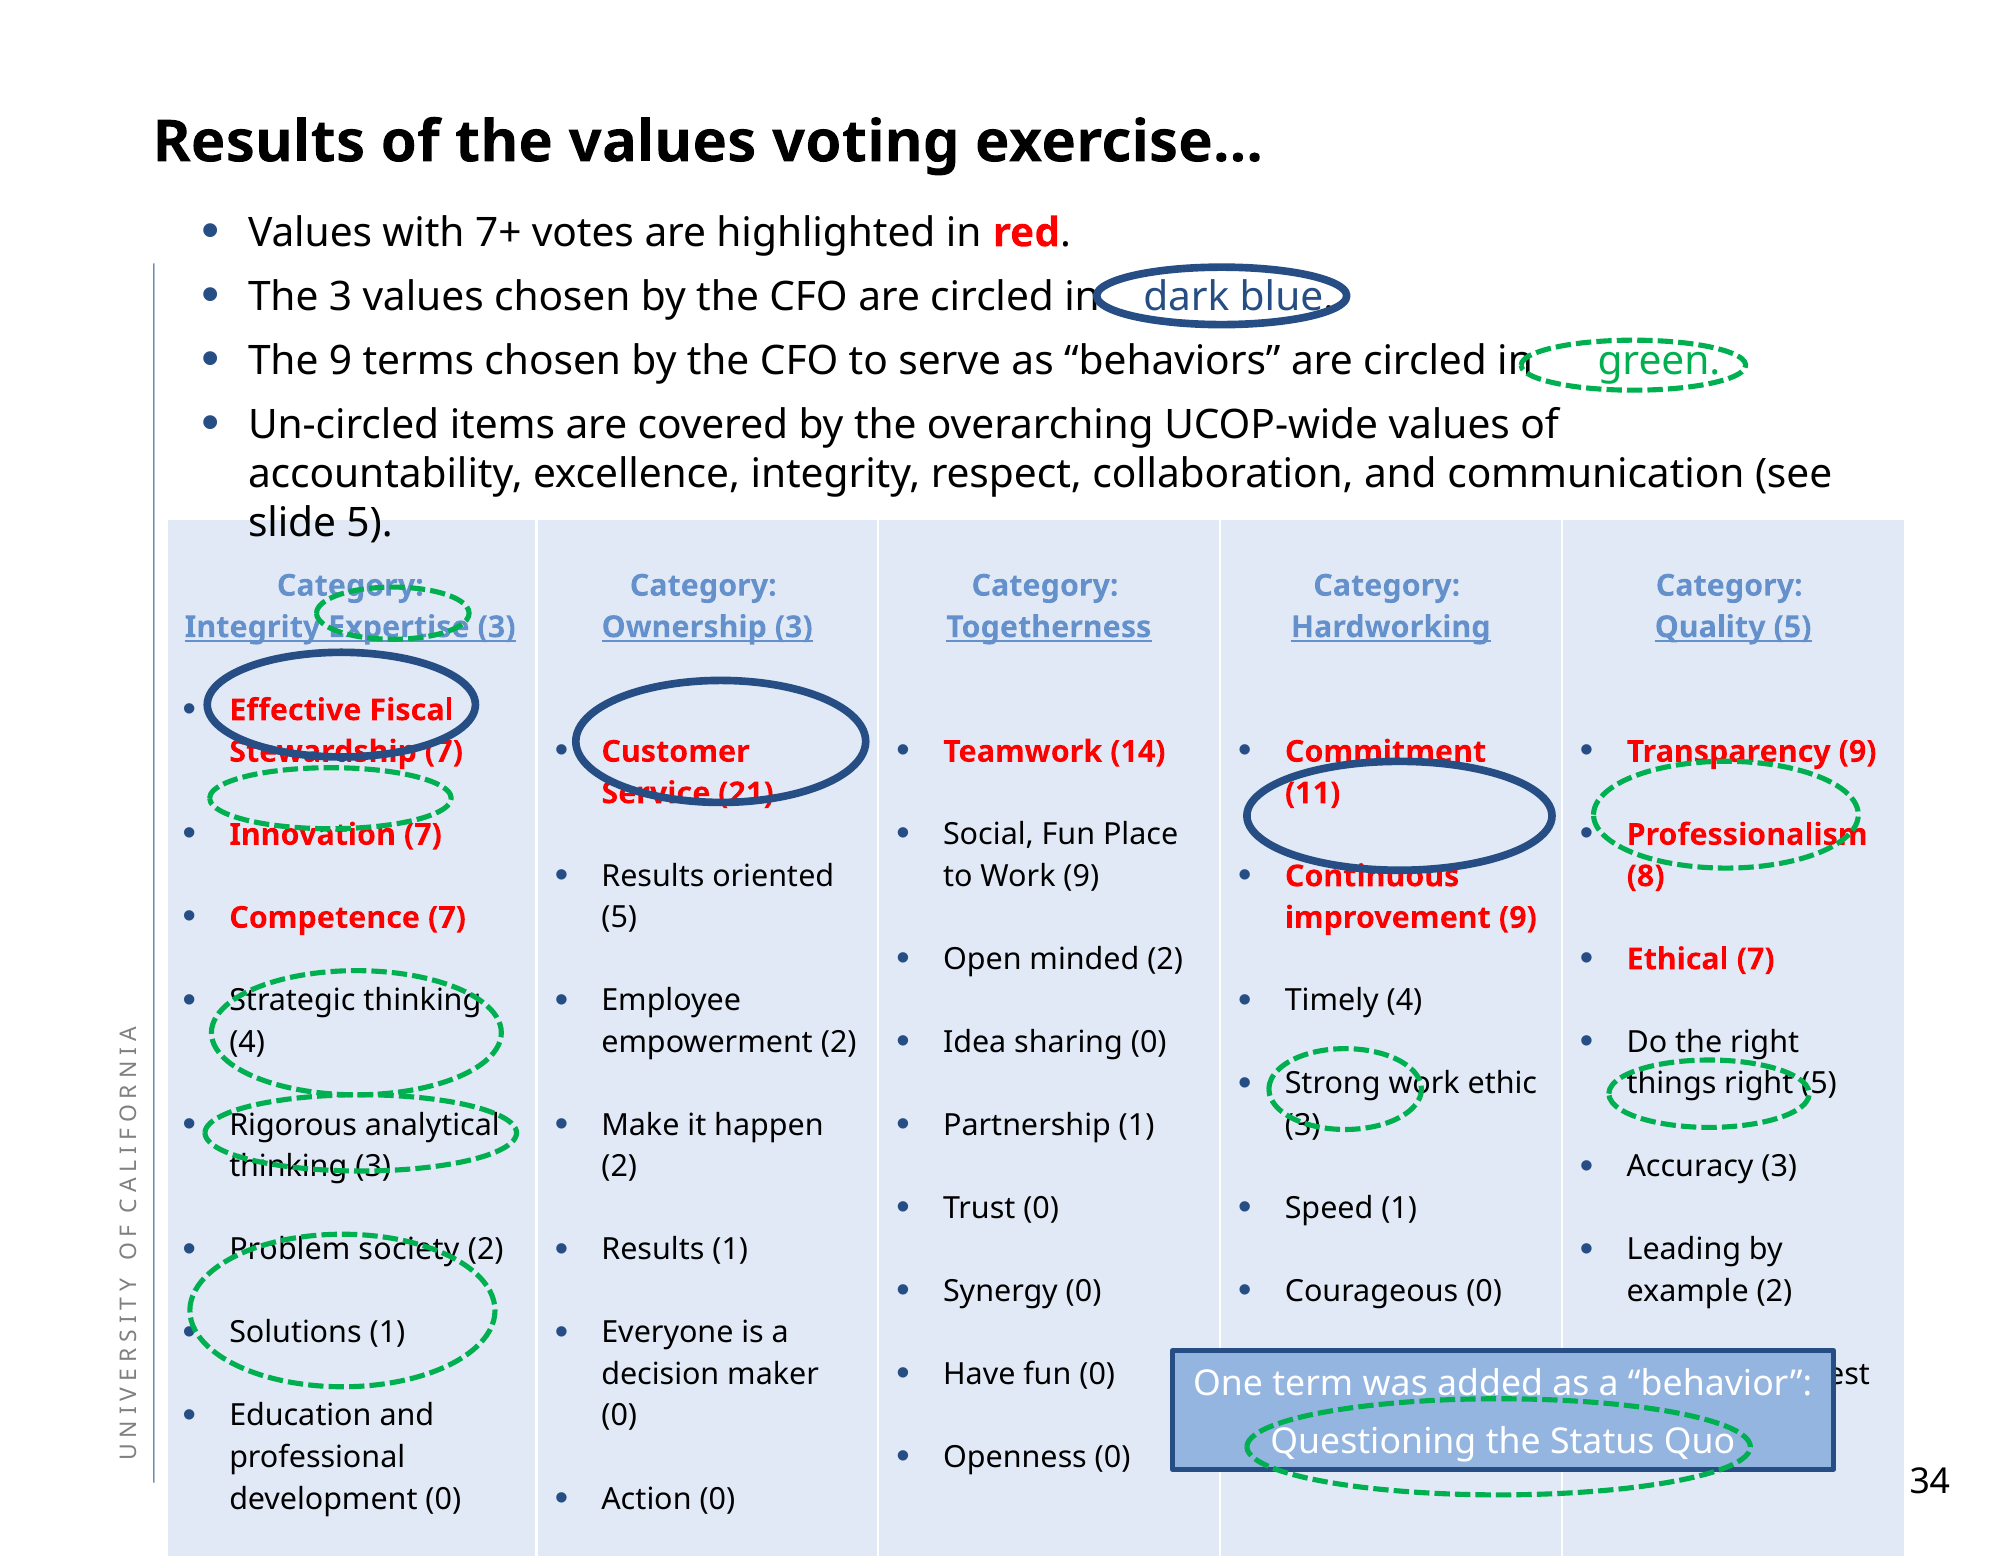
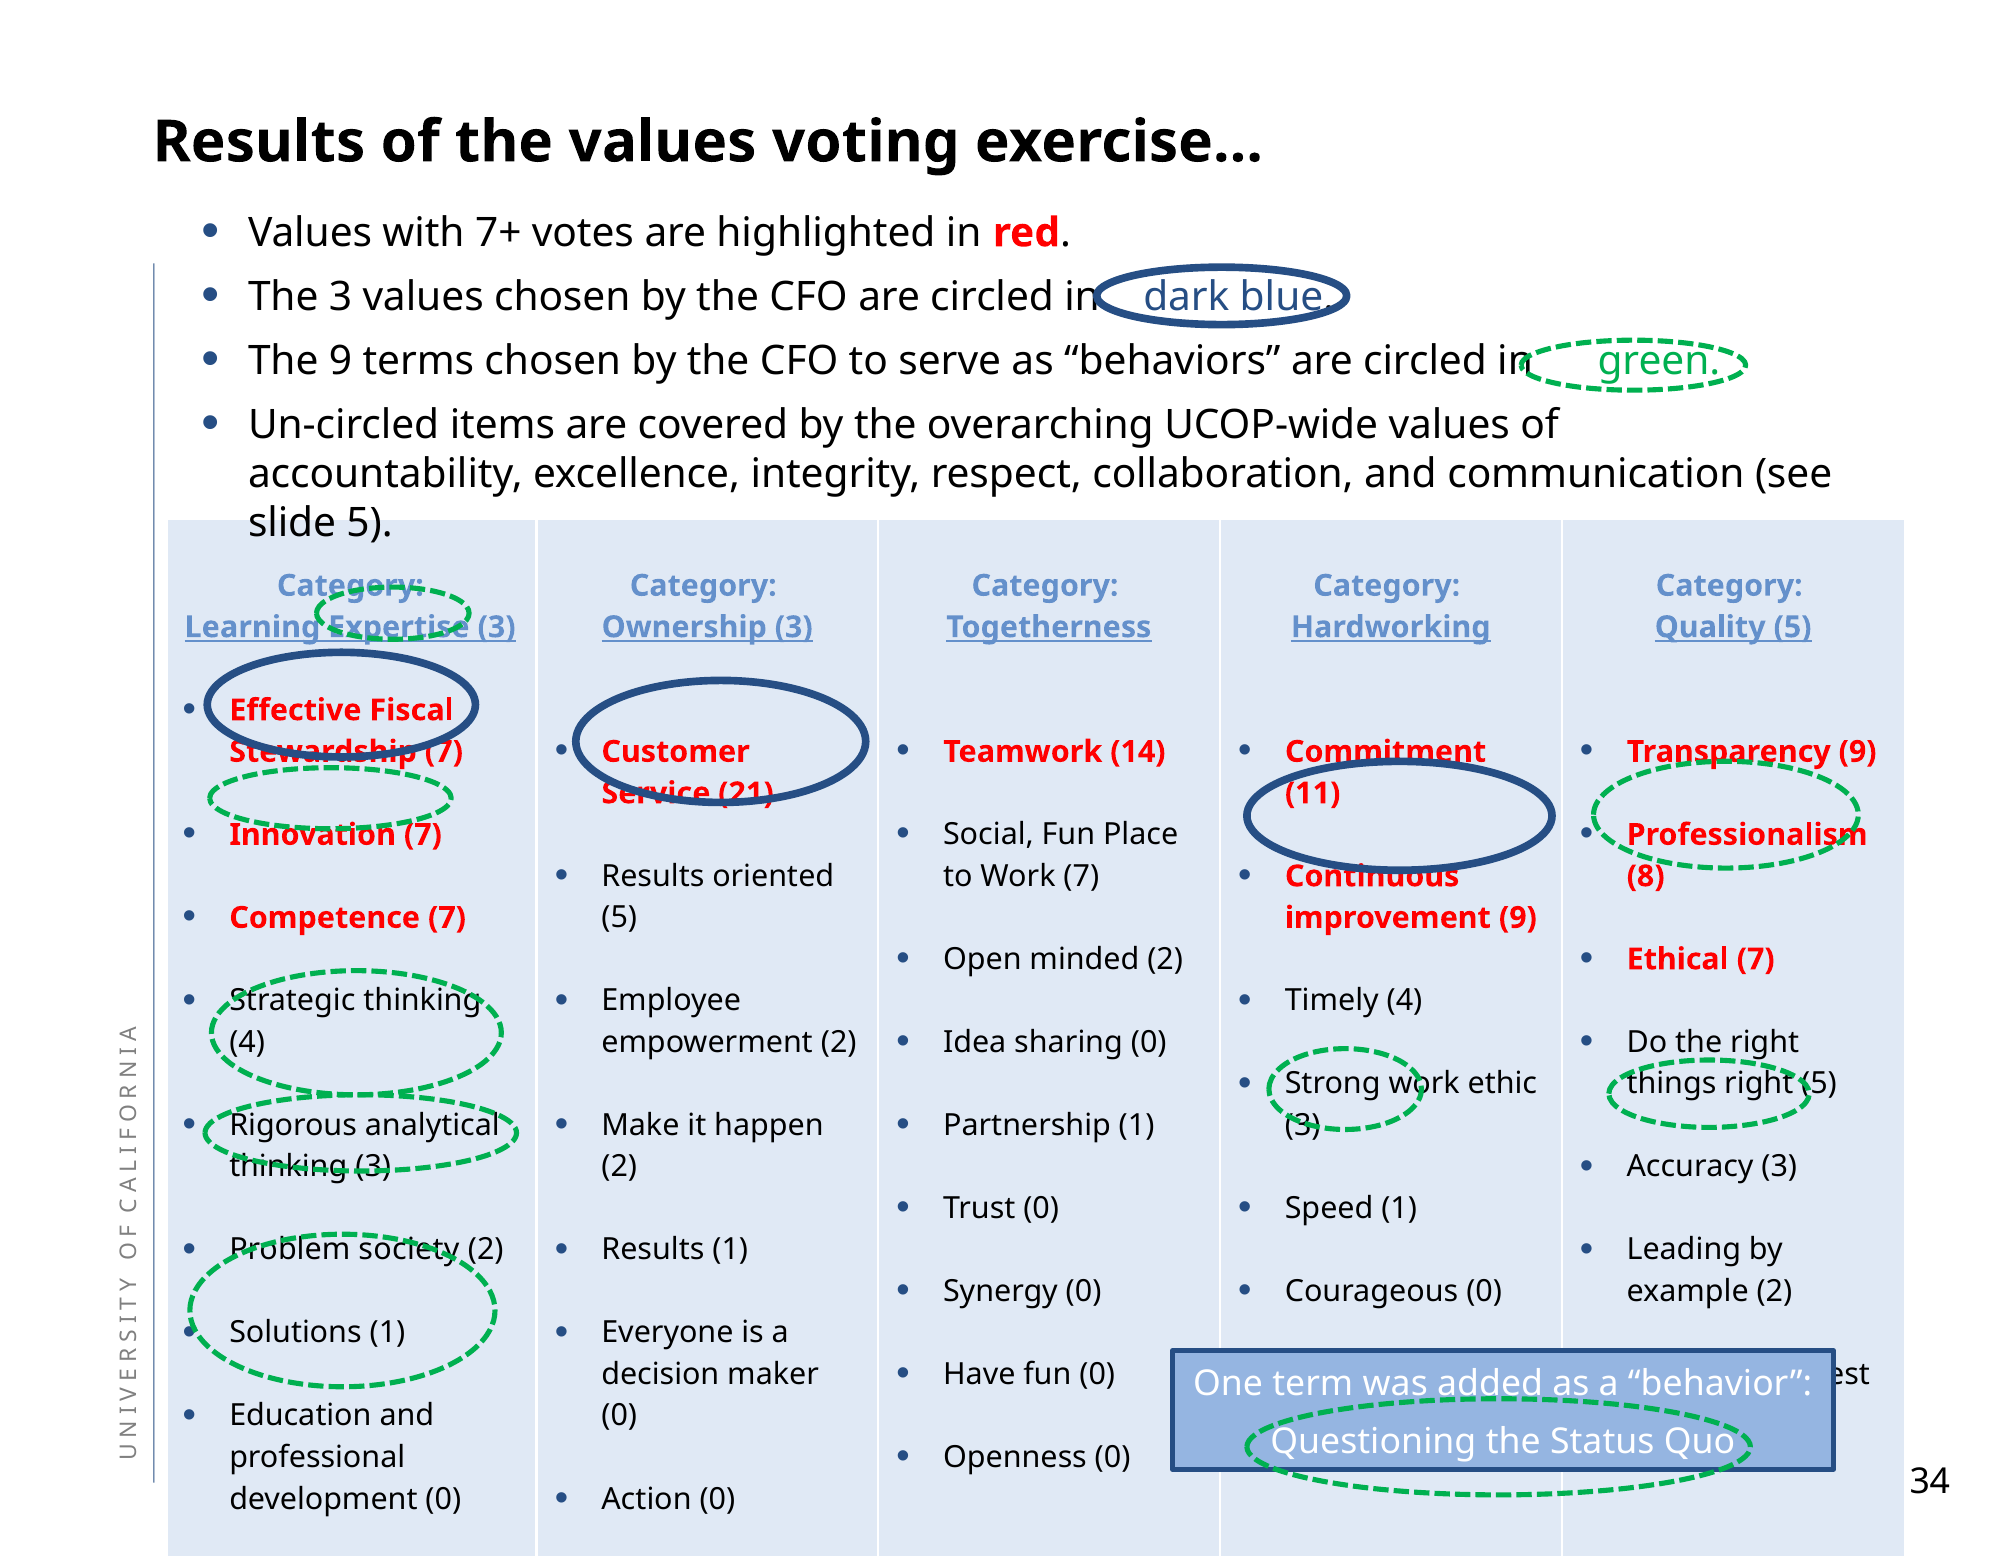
Integrity: Integrity -> Learning (252, 627)
Work 9: 9 -> 7 (1081, 876)
